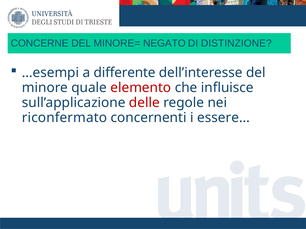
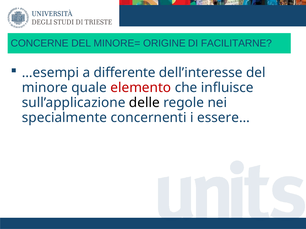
NEGATO: NEGATO -> ORIGINE (164, 43)
DISTINZIONE: DISTINZIONE -> FACILITARNE (236, 43)
delle colour: red -> black (144, 103)
riconfermato: riconfermato -> specialmente (65, 118)
